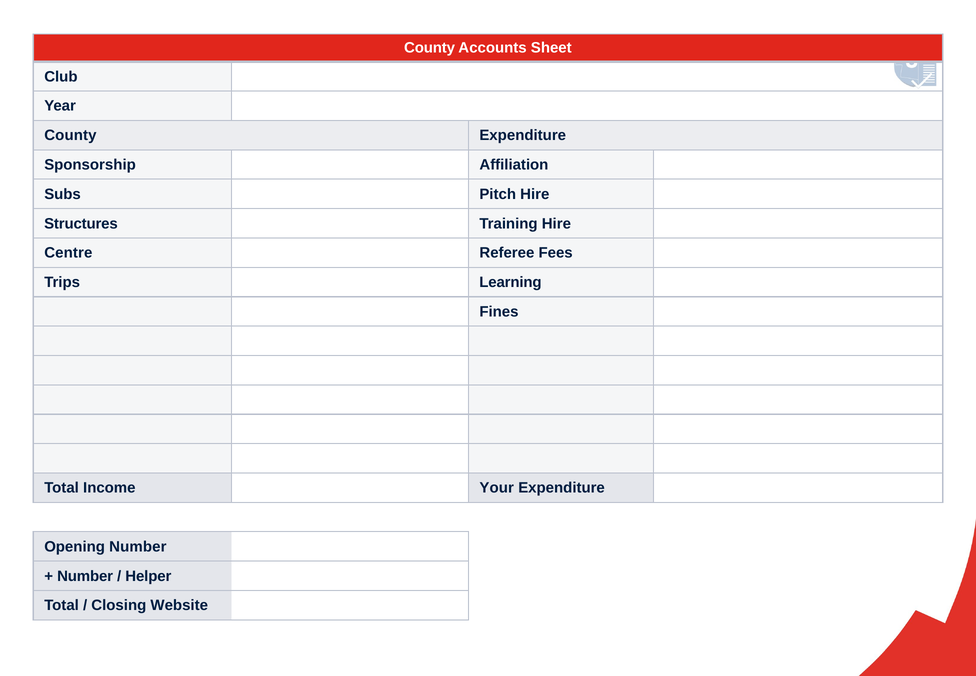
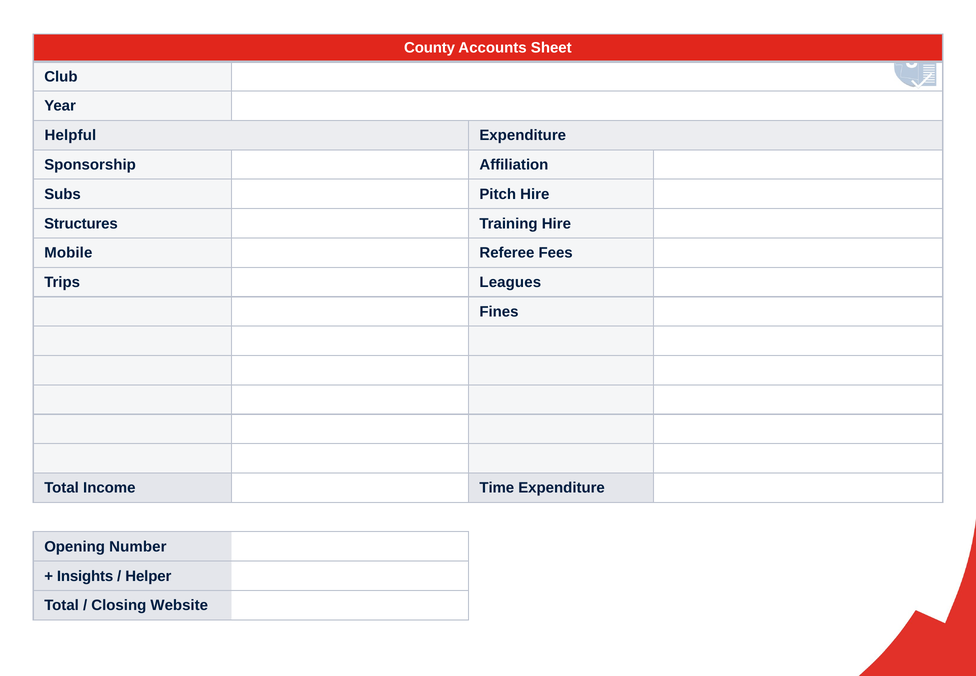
County: County -> Helpful (70, 135)
Centre: Centre -> Mobile (68, 253)
Learning: Learning -> Leagues (510, 282)
Your: Your -> Time (497, 488)
Number: Number -> Insights (85, 576)
